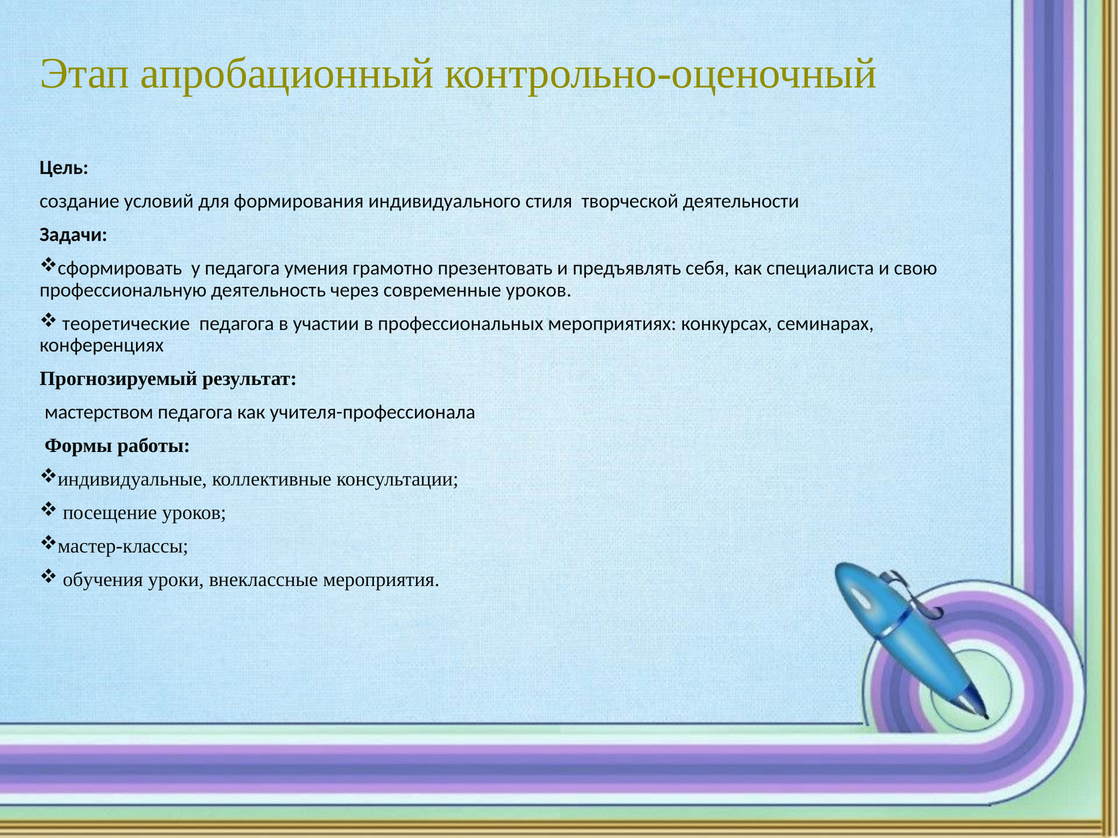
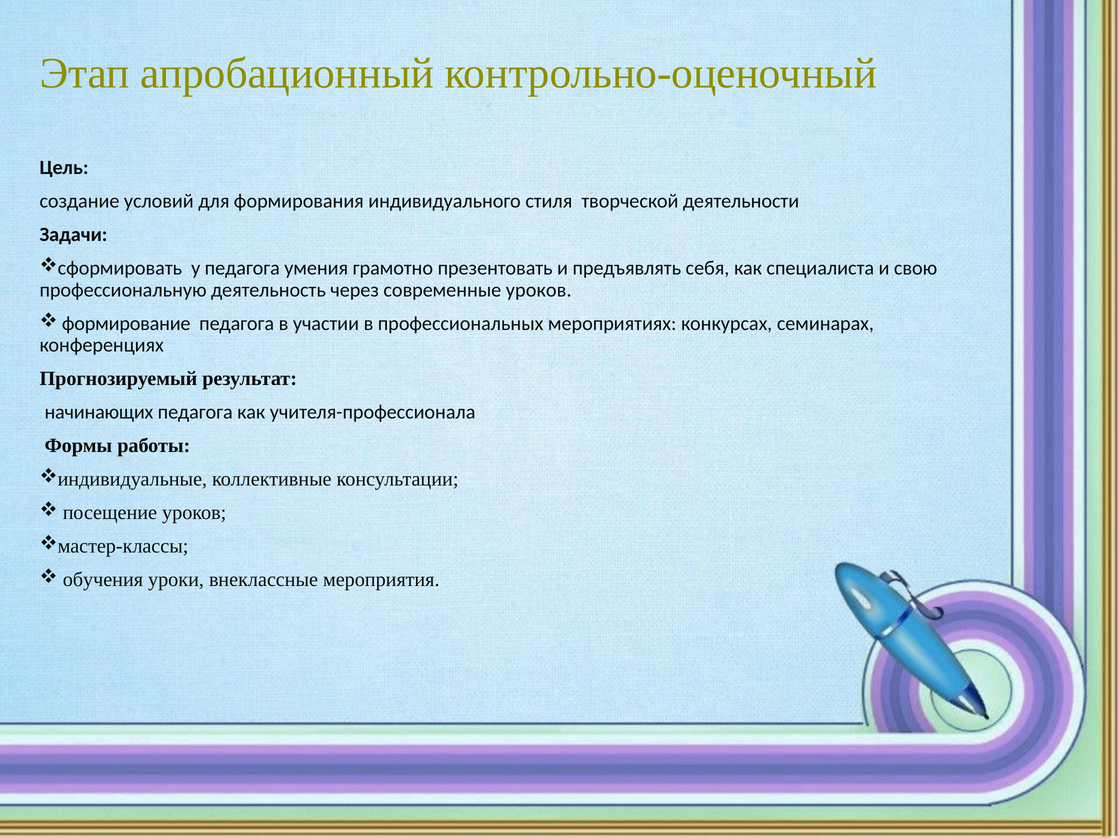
теоретические: теоретические -> формирование (126, 324)
мастерством: мастерством -> начинающих (99, 412)
